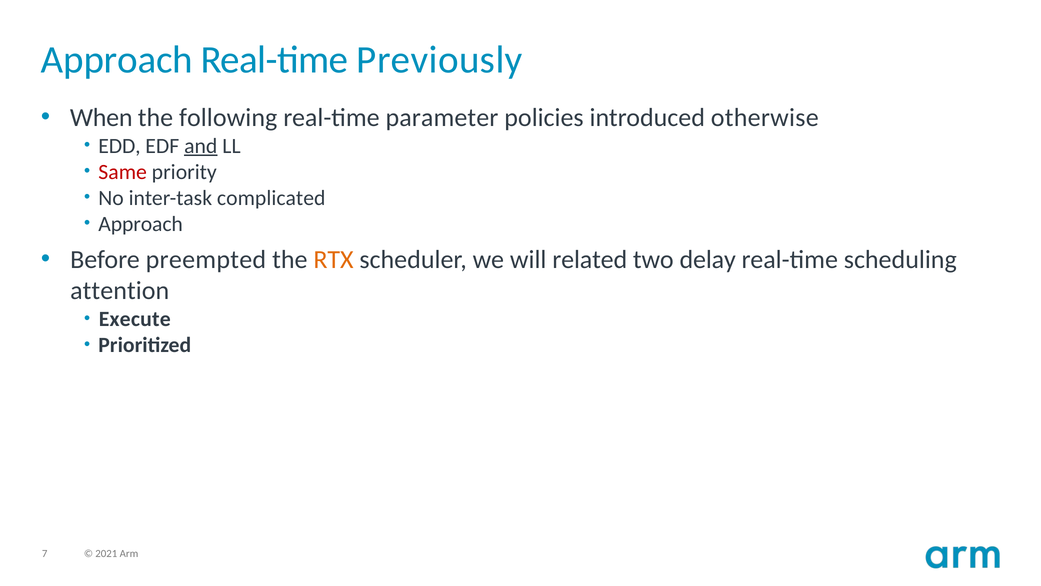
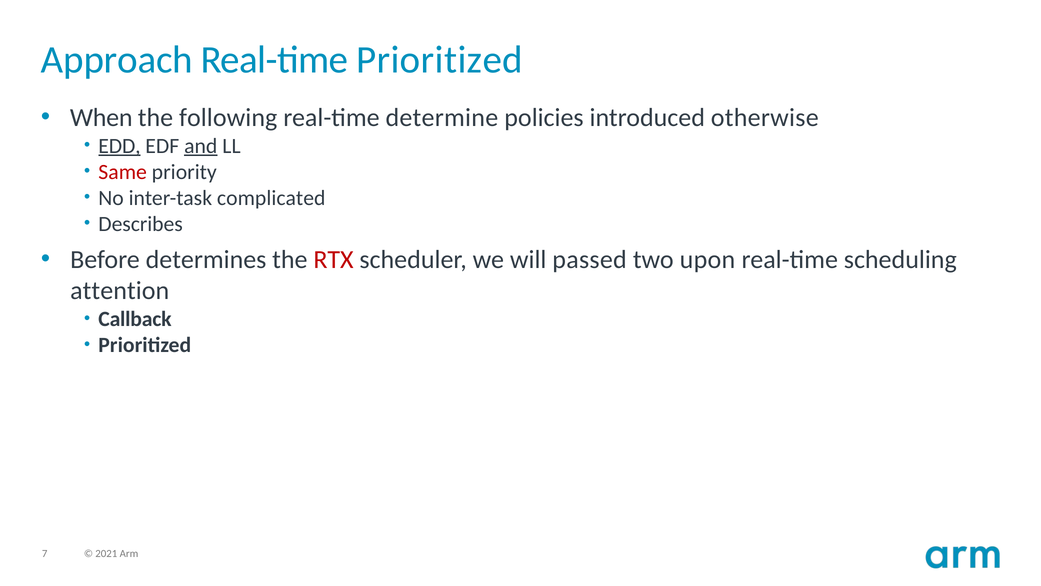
Real-time Previously: Previously -> Prioritized (440, 60)
parameter: parameter -> determine (442, 117)
EDD underline: none -> present (119, 146)
Approach: Approach -> Describes (141, 224)
preempted: preempted -> determines (206, 259)
RTX colour: orange -> red (333, 259)
related: related -> passed (590, 259)
delay: delay -> upon (708, 259)
Execute: Execute -> Callback (135, 319)
